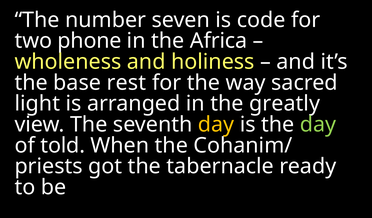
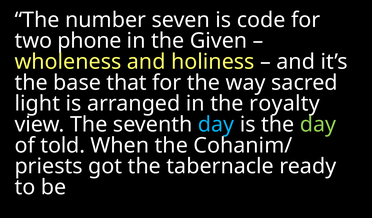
Africa: Africa -> Given (219, 41)
rest: rest -> that (127, 83)
greatly: greatly -> royalty (285, 104)
day colour: yellow -> light blue (216, 125)
